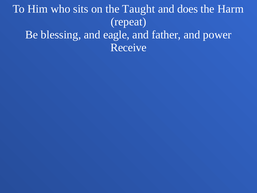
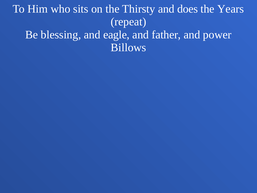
Taught: Taught -> Thirsty (139, 9)
Harm: Harm -> Years (231, 9)
Receive: Receive -> Billows (128, 47)
